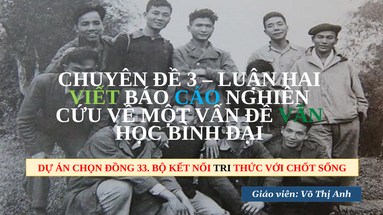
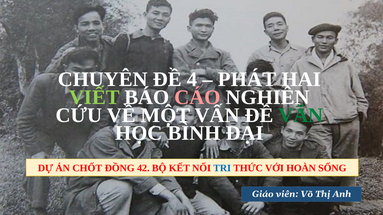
3: 3 -> 4 (192, 80)
LUẬN: LUẬN -> PHÁT (247, 80)
CÁO colour: light blue -> pink (198, 97)
CHỌN: CHỌN -> CHỐT (87, 168)
33: 33 -> 42 (143, 168)
TRI colour: black -> blue (222, 168)
CHỐT: CHỐT -> HOÀN (301, 168)
